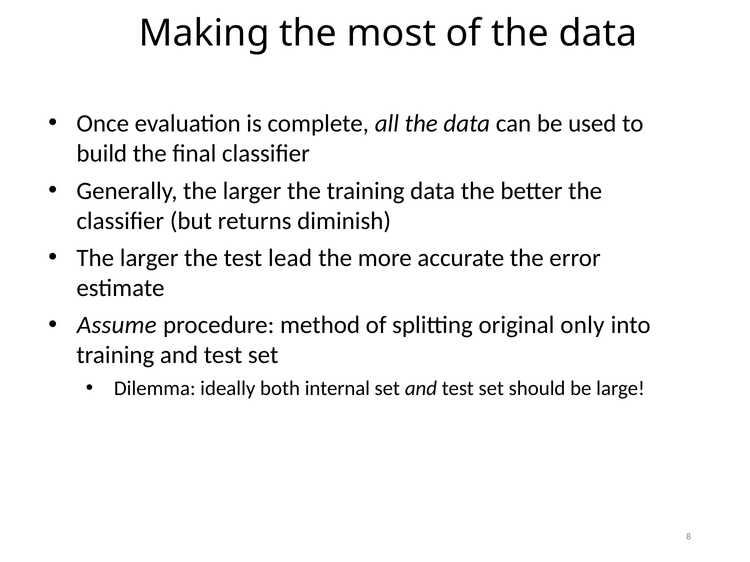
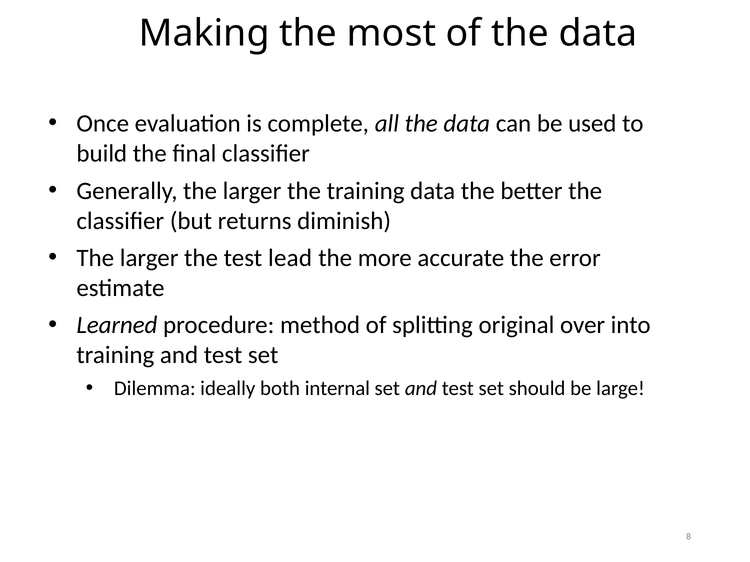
Assume: Assume -> Learned (117, 325)
only: only -> over (583, 325)
